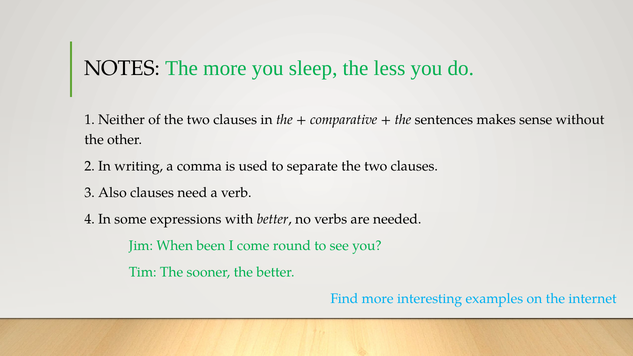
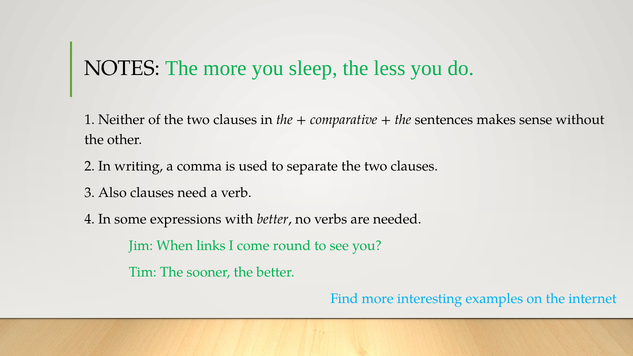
been: been -> links (211, 246)
